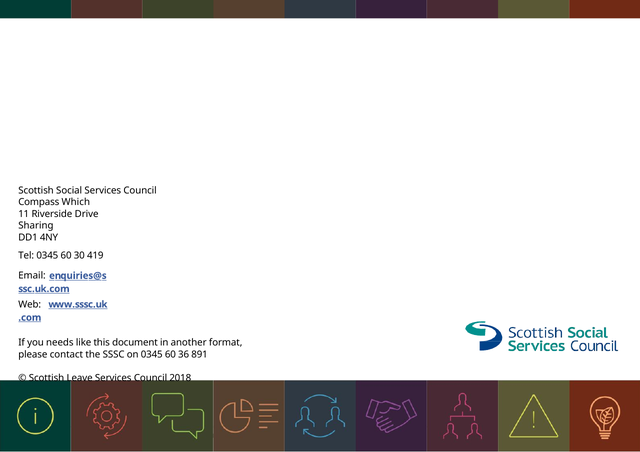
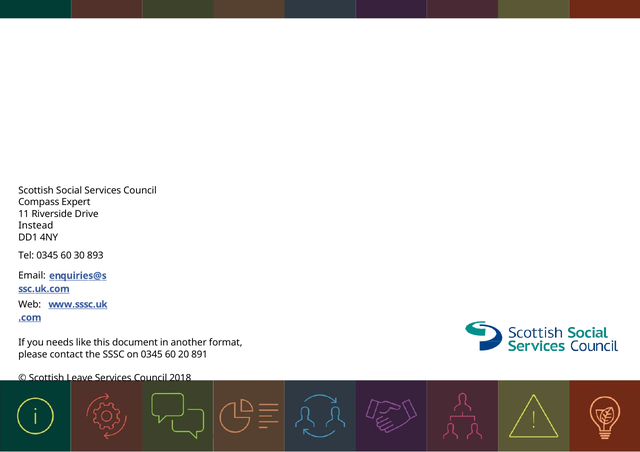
Which: Which -> Expert (76, 202)
Sharing: Sharing -> Instead (36, 226)
419: 419 -> 893 (95, 255)
36: 36 -> 20 (184, 354)
